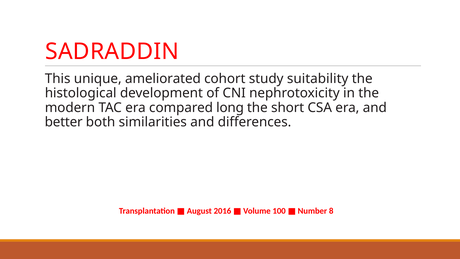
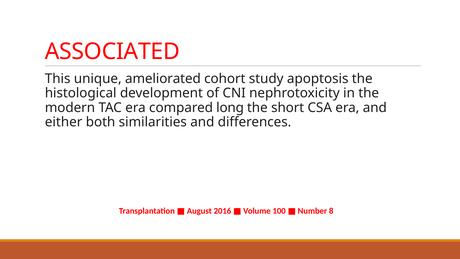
SADRADDIN: SADRADDIN -> ASSOCIATED (112, 52)
suitability: suitability -> apoptosis (318, 79)
better: better -> either (64, 122)
